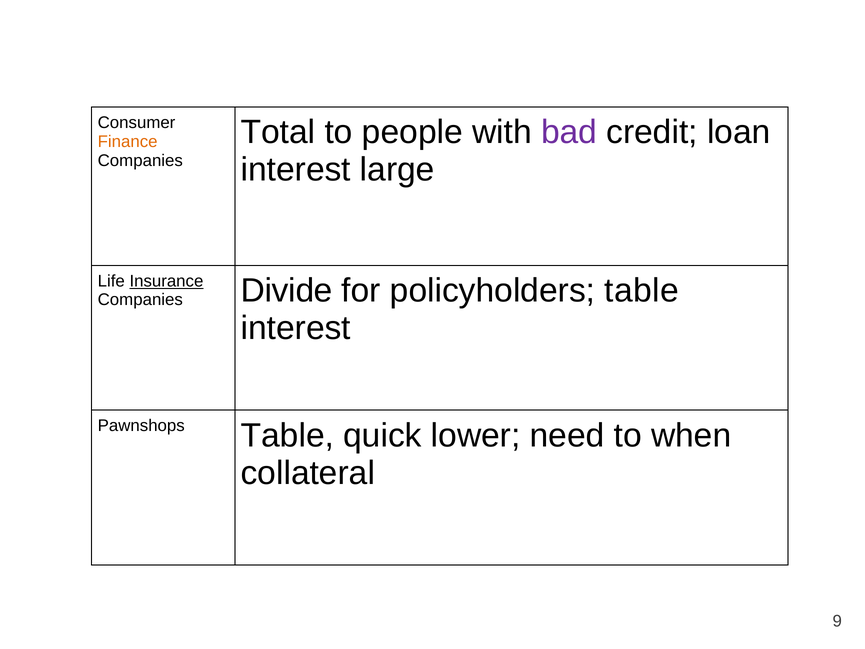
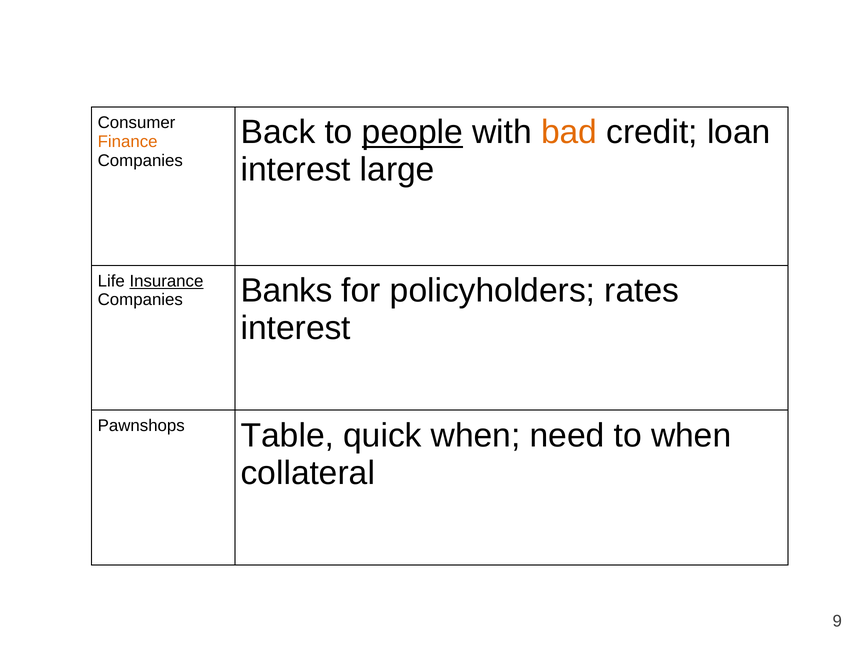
Total: Total -> Back (278, 132)
people underline: none -> present (412, 132)
bad colour: purple -> orange (569, 132)
Divide: Divide -> Banks (287, 290)
policyholders table: table -> rates (642, 290)
quick lower: lower -> when (476, 435)
